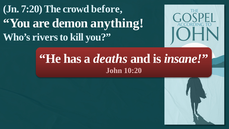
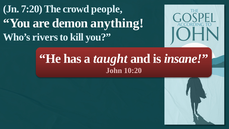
before: before -> people (107, 9)
deaths: deaths -> taught (110, 59)
